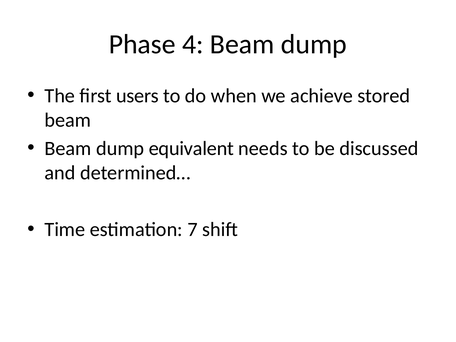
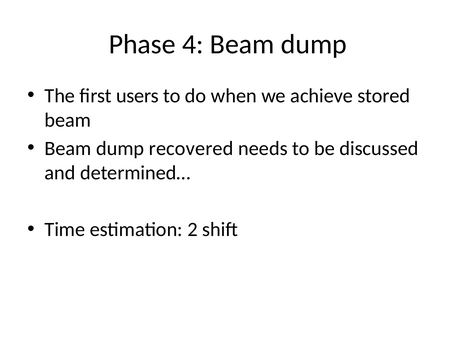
equivalent: equivalent -> recovered (191, 148)
7: 7 -> 2 (192, 229)
